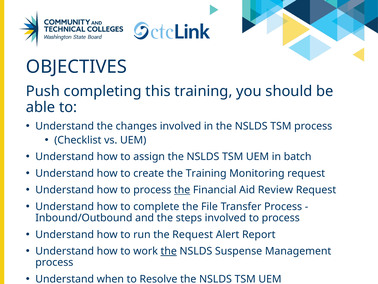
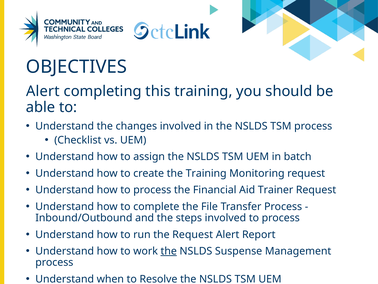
Push: Push -> Alert (43, 91)
the underline: present -> none (182, 190)
Review: Review -> Trainer (276, 190)
